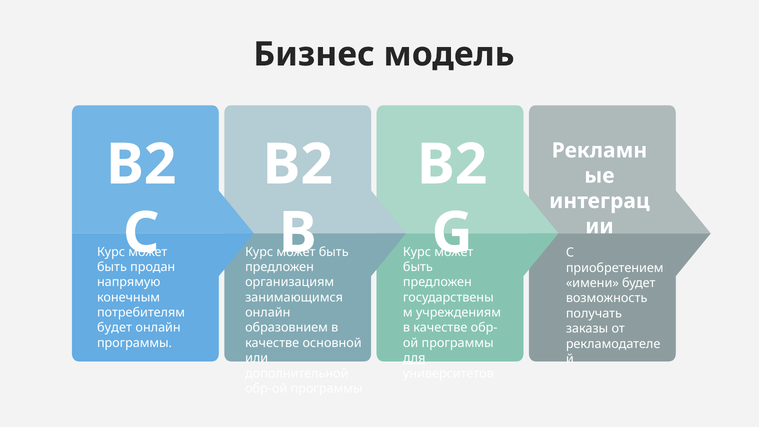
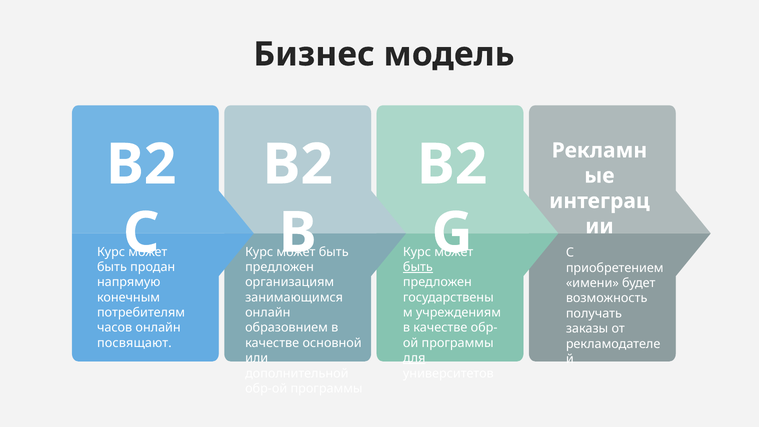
быть underline: none -> present (418, 267)
будет: будет -> часов (115, 328)
программы: программы -> посвящают (134, 343)
